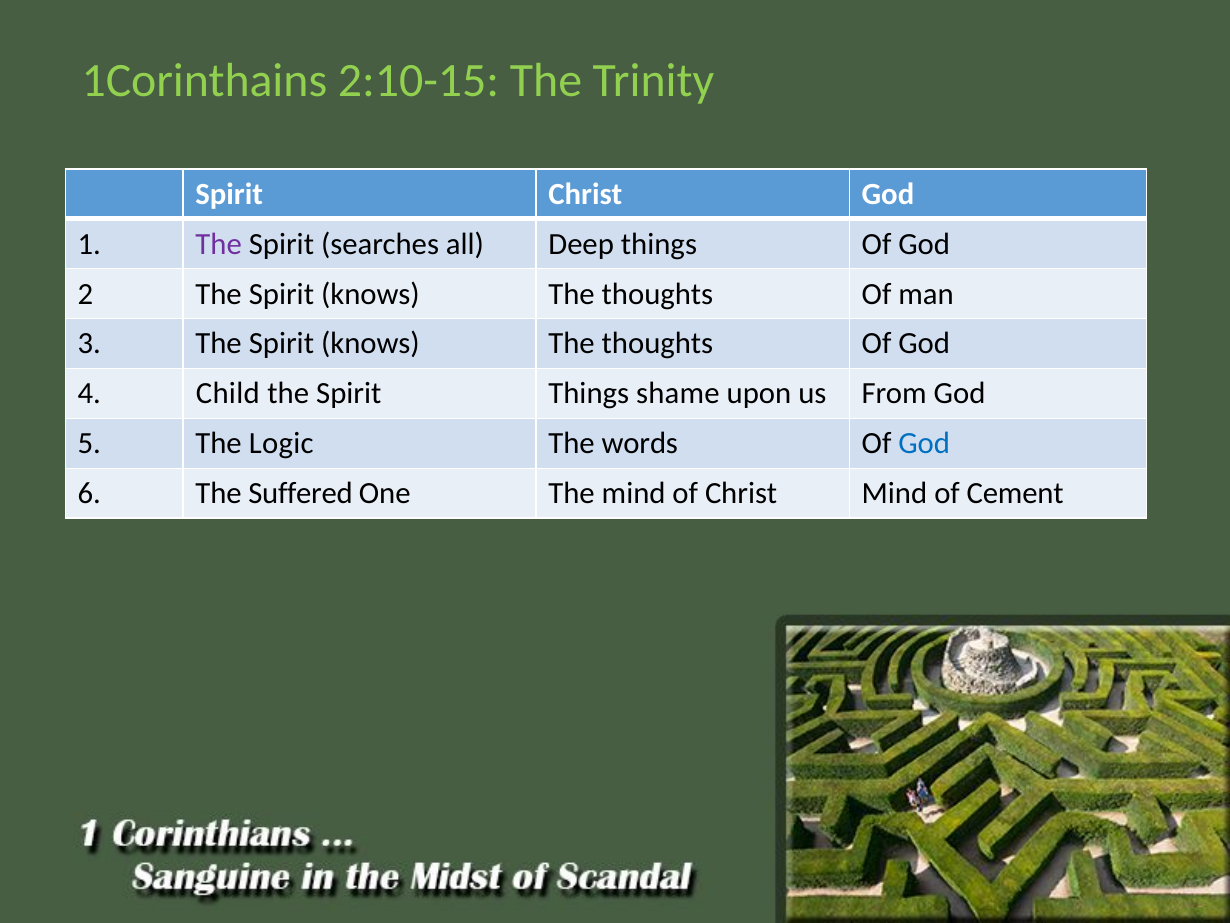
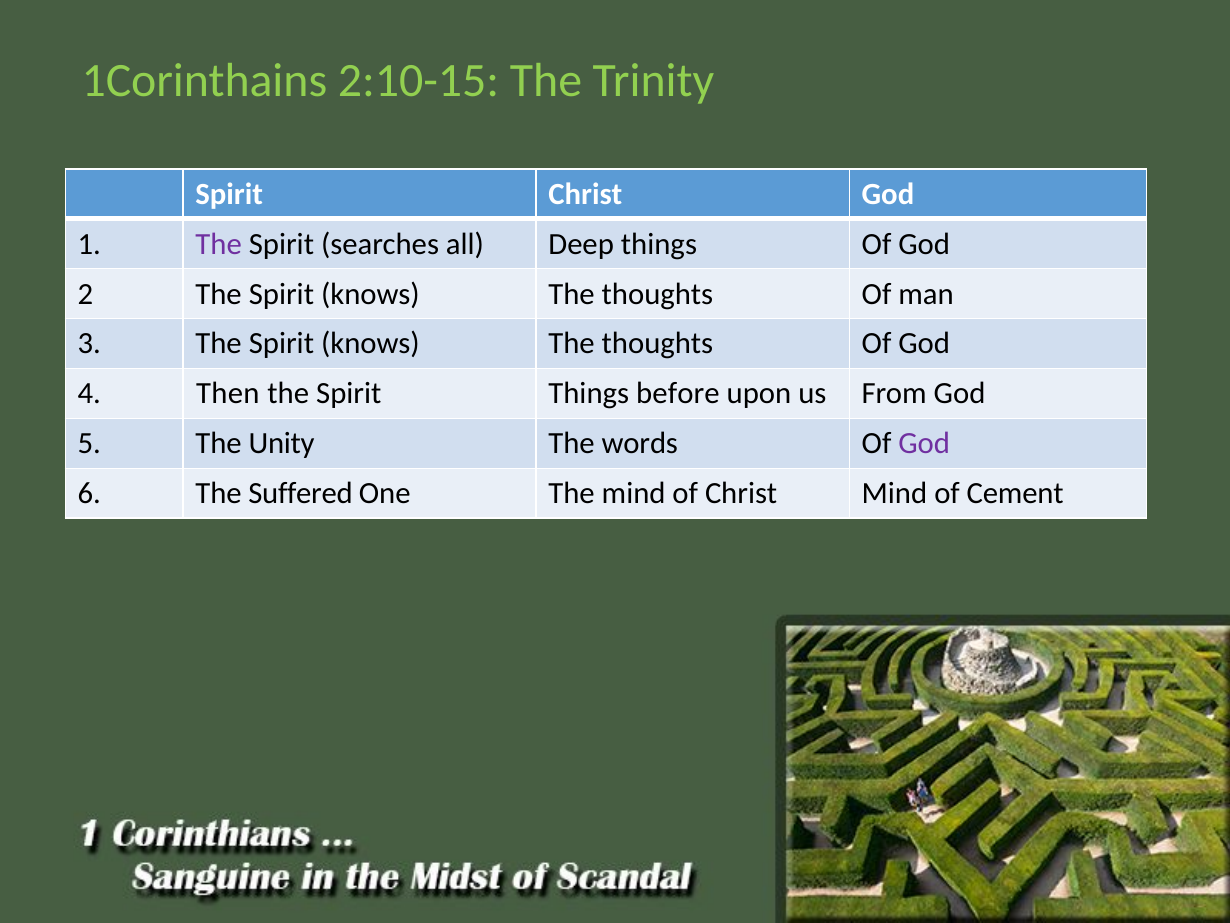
Child: Child -> Then (228, 394)
shame: shame -> before (678, 394)
Logic: Logic -> Unity (282, 443)
God colour: blue -> purple (924, 443)
